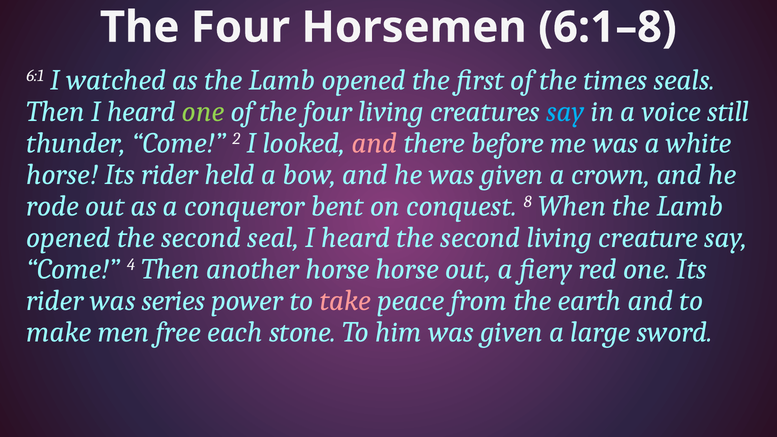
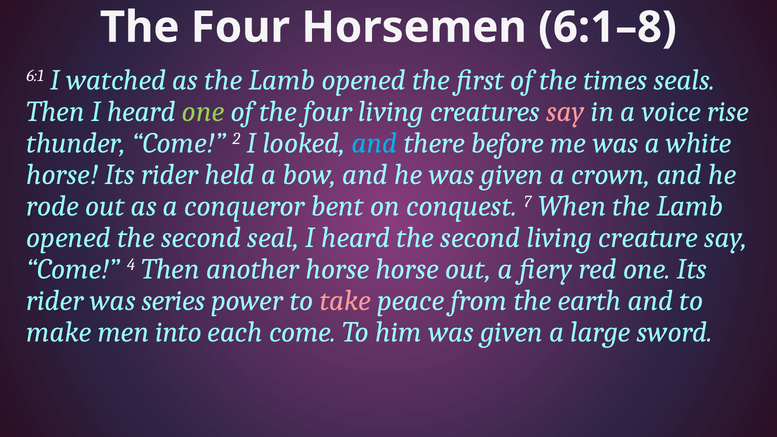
say colour: light blue -> pink (565, 112)
still: still -> rise (728, 112)
and colour: pink -> light blue (374, 143)
8: 8 -> 7 (528, 202)
free: free -> into (178, 332)
each stone: stone -> come (303, 332)
